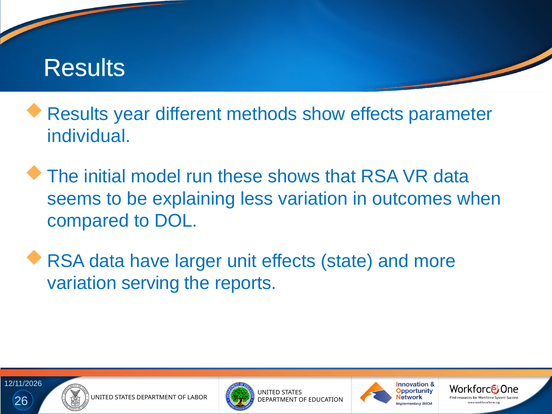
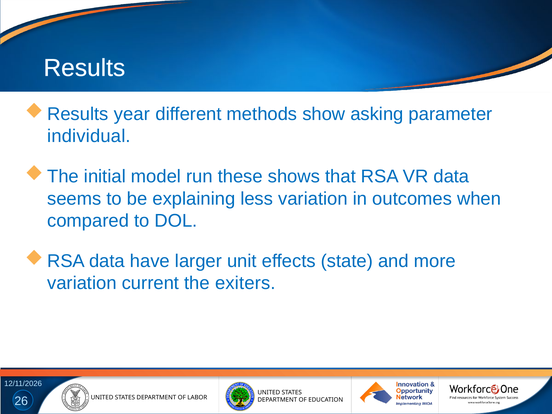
show effects: effects -> asking (377, 114)
serving: serving -> current (150, 283)
reports: reports -> exiters (245, 283)
